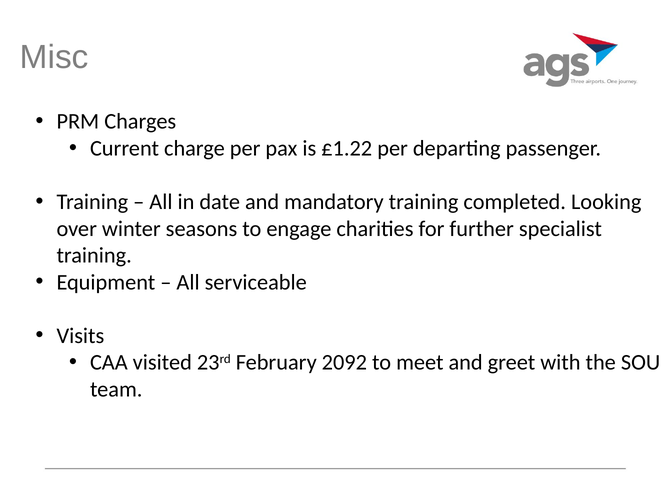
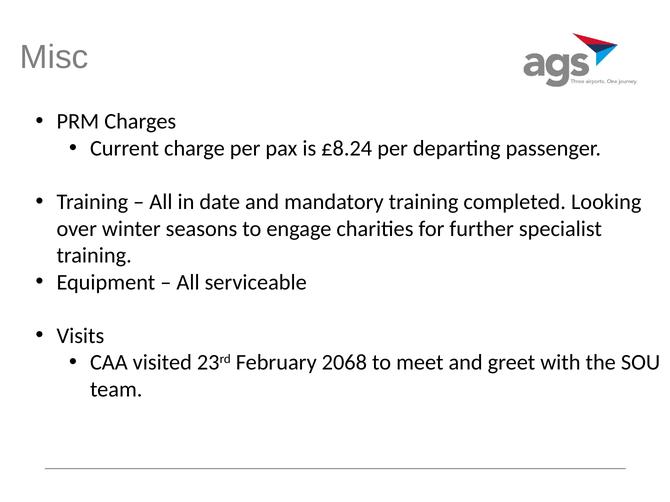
£1.22: £1.22 -> £8.24 (347, 149)
2092: 2092 -> 2068 (344, 363)
